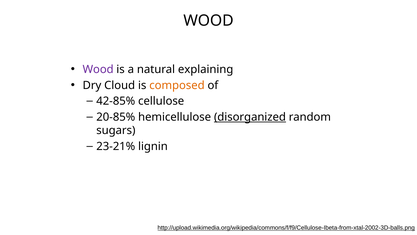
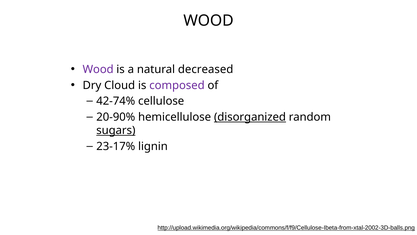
explaining: explaining -> decreased (206, 69)
composed colour: orange -> purple (177, 85)
42-85%: 42-85% -> 42-74% (116, 101)
20-85%: 20-85% -> 20-90% (116, 117)
sugars underline: none -> present (116, 130)
23-21%: 23-21% -> 23-17% (116, 146)
